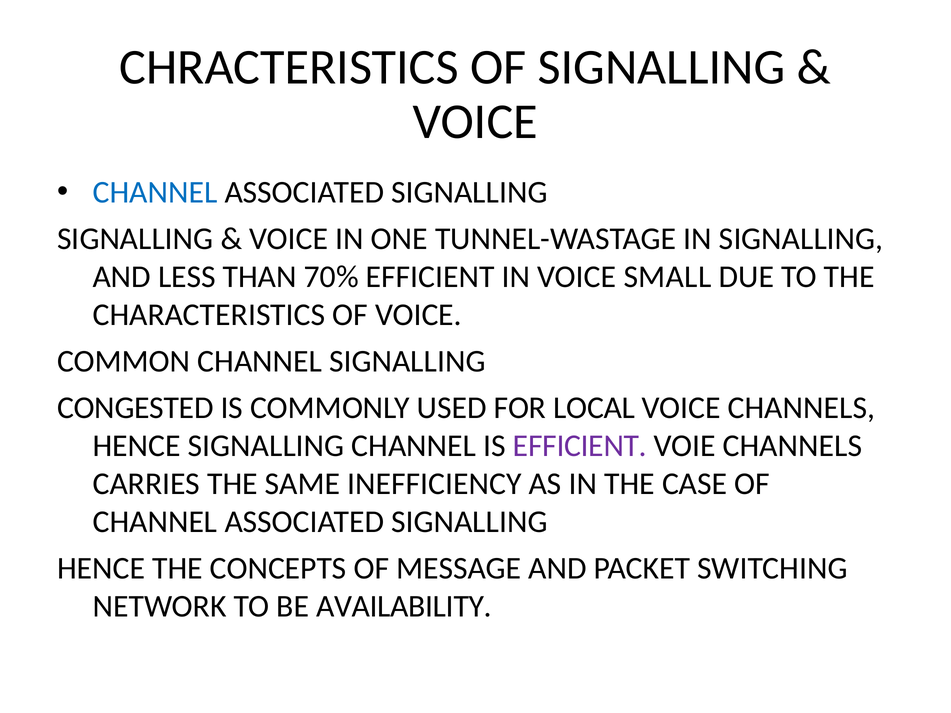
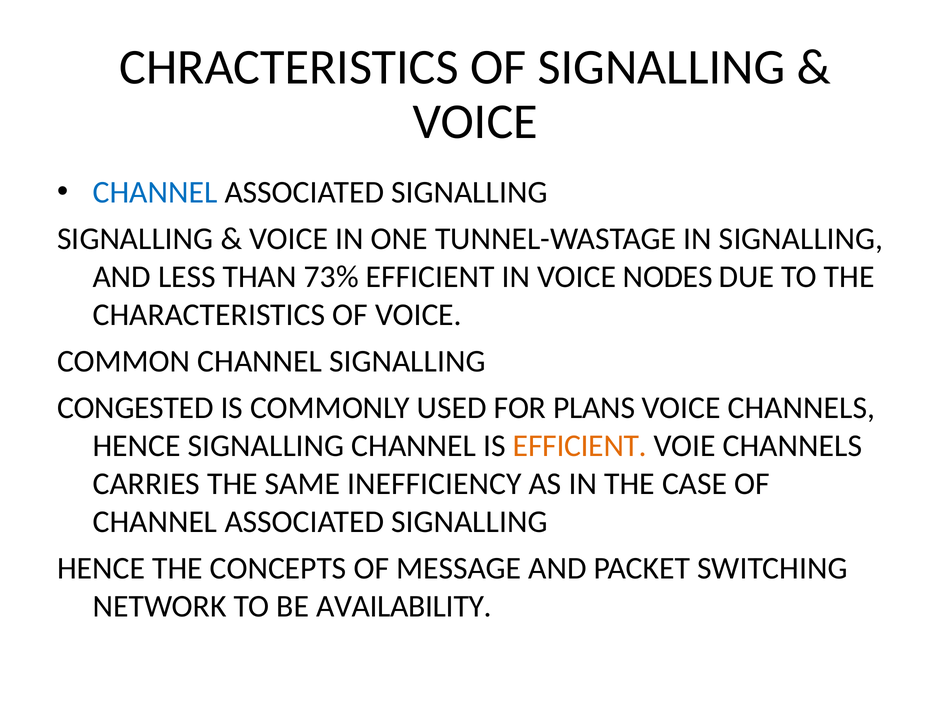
70%: 70% -> 73% (331, 277)
SMALL: SMALL -> NODES (668, 277)
LOCAL: LOCAL -> PLANS (594, 408)
EFFICIENT colour: purple -> orange (580, 446)
